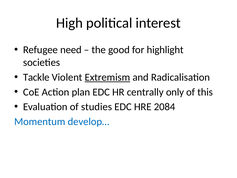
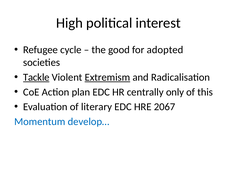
need: need -> cycle (71, 50)
highlight: highlight -> adopted (165, 50)
Tackle underline: none -> present (36, 77)
studies: studies -> literary (97, 107)
2084: 2084 -> 2067 (165, 107)
